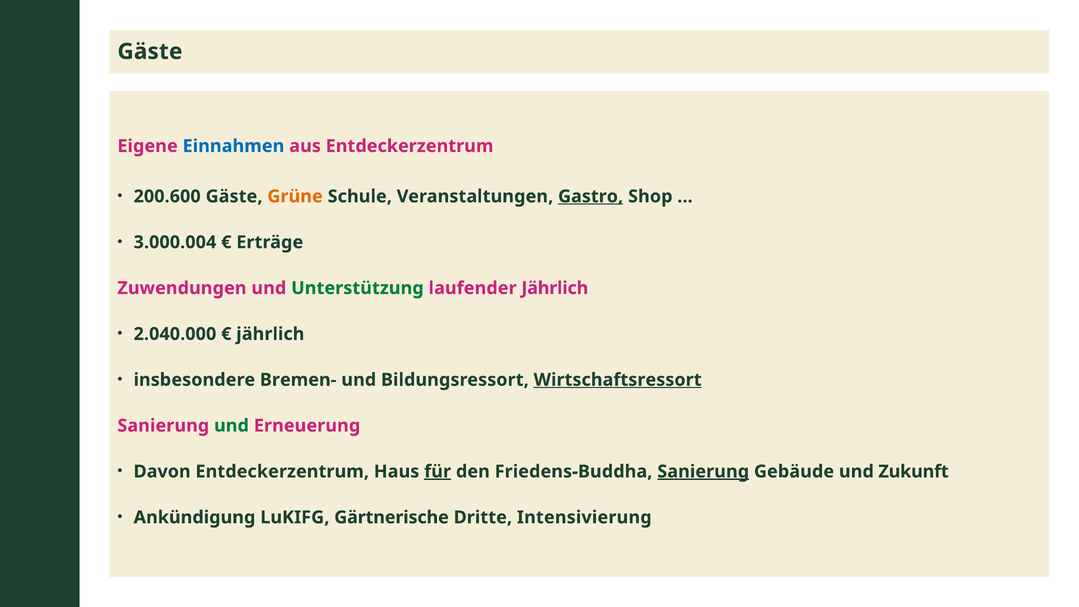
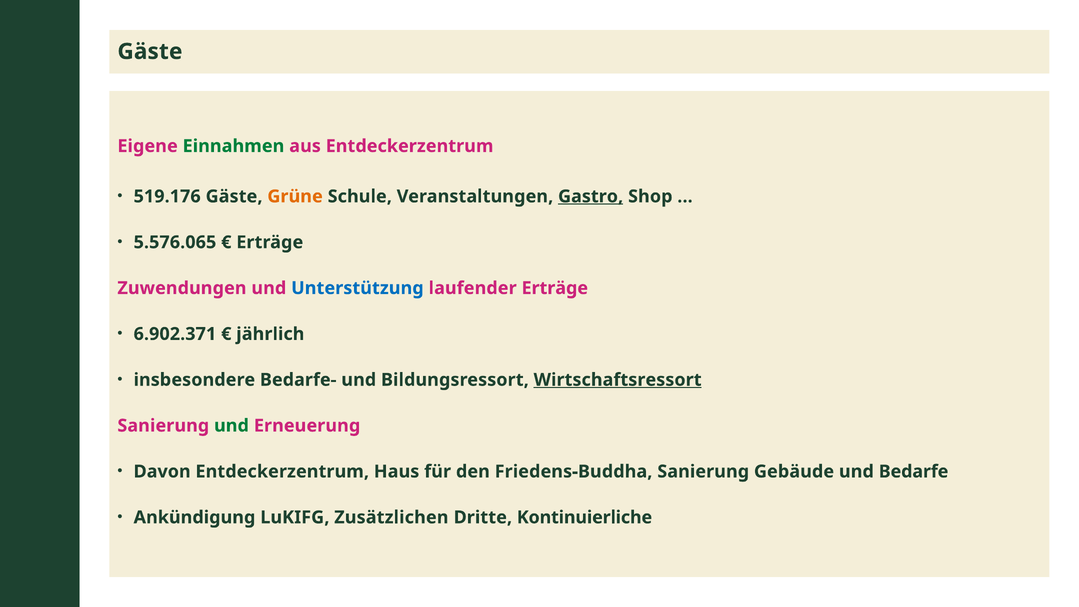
Einnahmen colour: blue -> green (233, 146)
200.600: 200.600 -> 519.176 (167, 196)
3.000.004: 3.000.004 -> 5.576.065 (175, 242)
Unterstützung colour: green -> blue (357, 288)
laufender Jährlich: Jährlich -> Erträge (555, 288)
2.040.000: 2.040.000 -> 6.902.371 (175, 334)
Bremen-: Bremen- -> Bedarfe- (298, 380)
für underline: present -> none (438, 471)
Sanierung underline: present -> none (703, 471)
Zukunft: Zukunft -> Bedarfe (914, 471)
Gärtnerische: Gärtnerische -> Zusätzlichen (391, 517)
Intensivierung: Intensivierung -> Kontinuierliche (584, 517)
